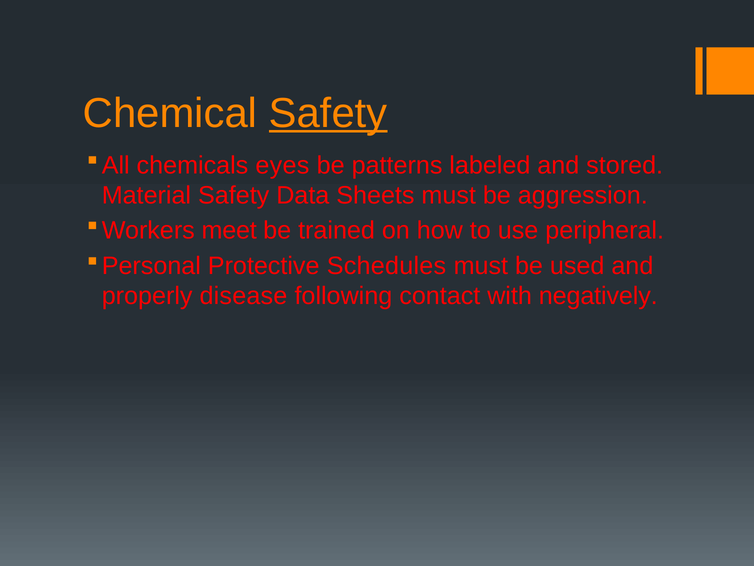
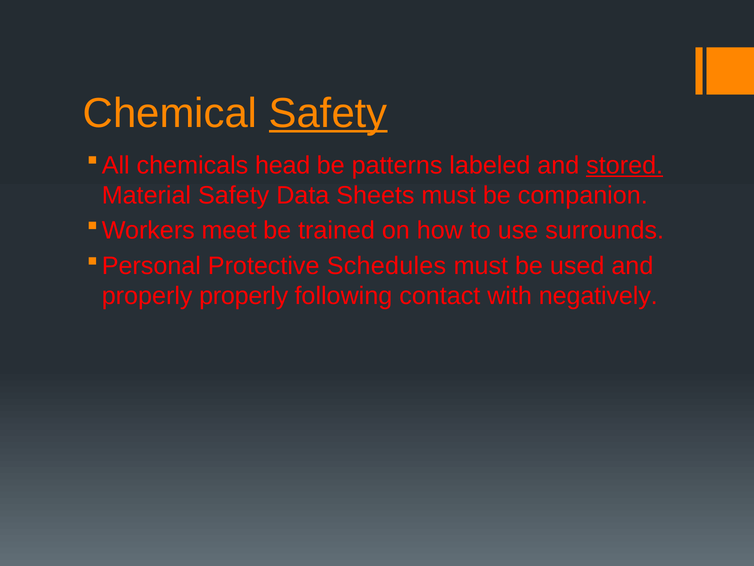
eyes: eyes -> head (283, 165)
stored underline: none -> present (625, 165)
aggression: aggression -> companion (583, 195)
peripheral: peripheral -> surrounds (605, 230)
properly disease: disease -> properly (244, 296)
